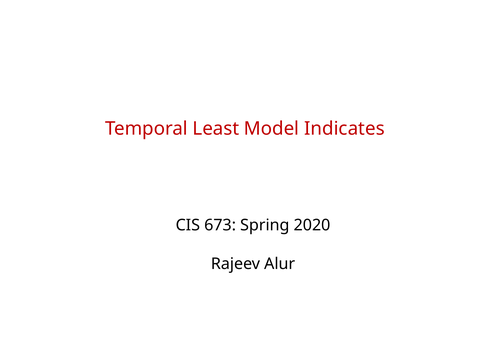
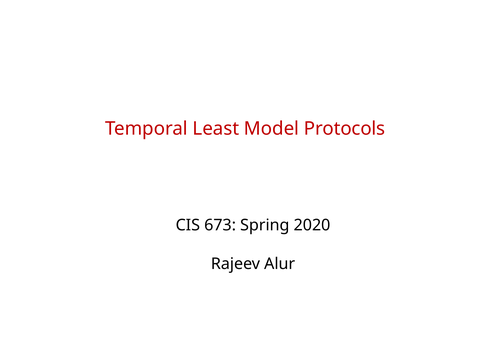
Indicates: Indicates -> Protocols (345, 129)
